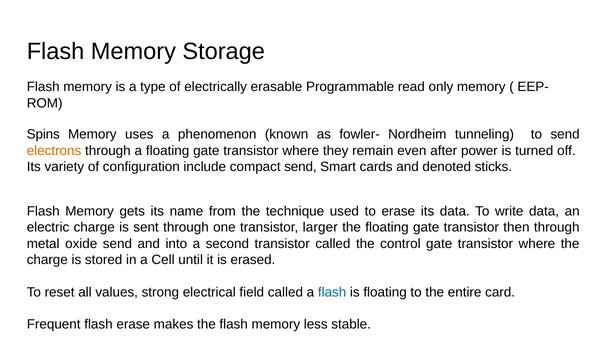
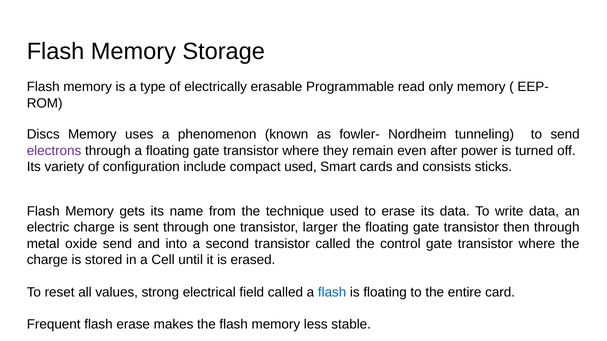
Spins: Spins -> Discs (43, 135)
electrons colour: orange -> purple (54, 151)
compact send: send -> used (300, 167)
denoted: denoted -> consists (447, 167)
